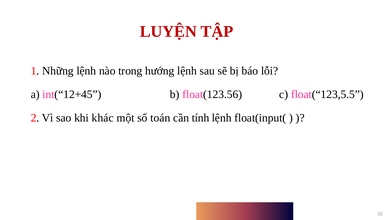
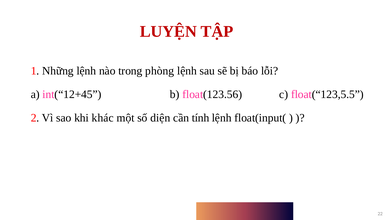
hướng: hướng -> phòng (160, 71)
toán: toán -> diện (160, 118)
